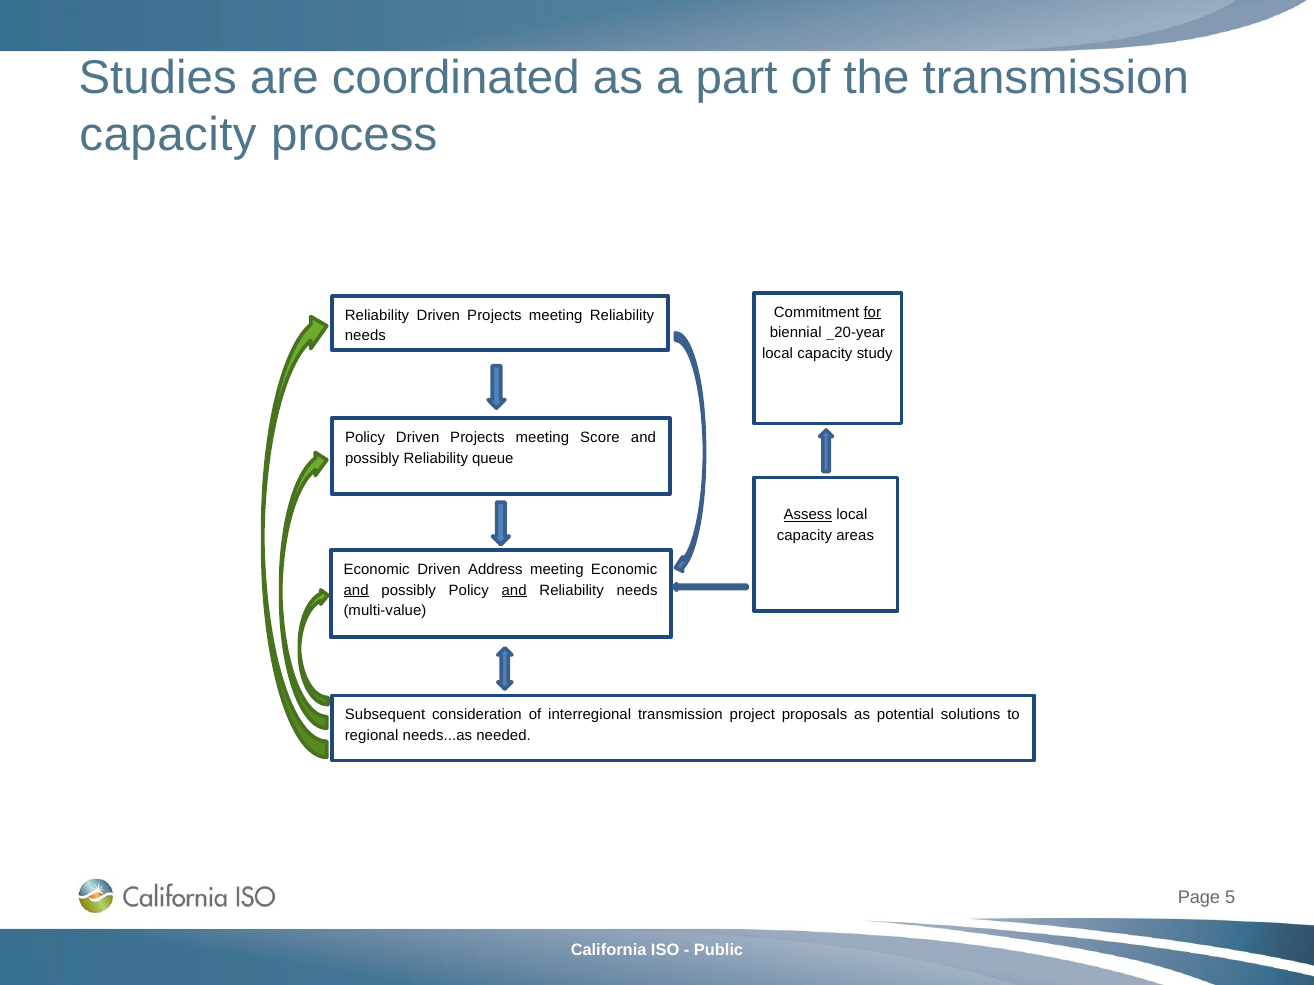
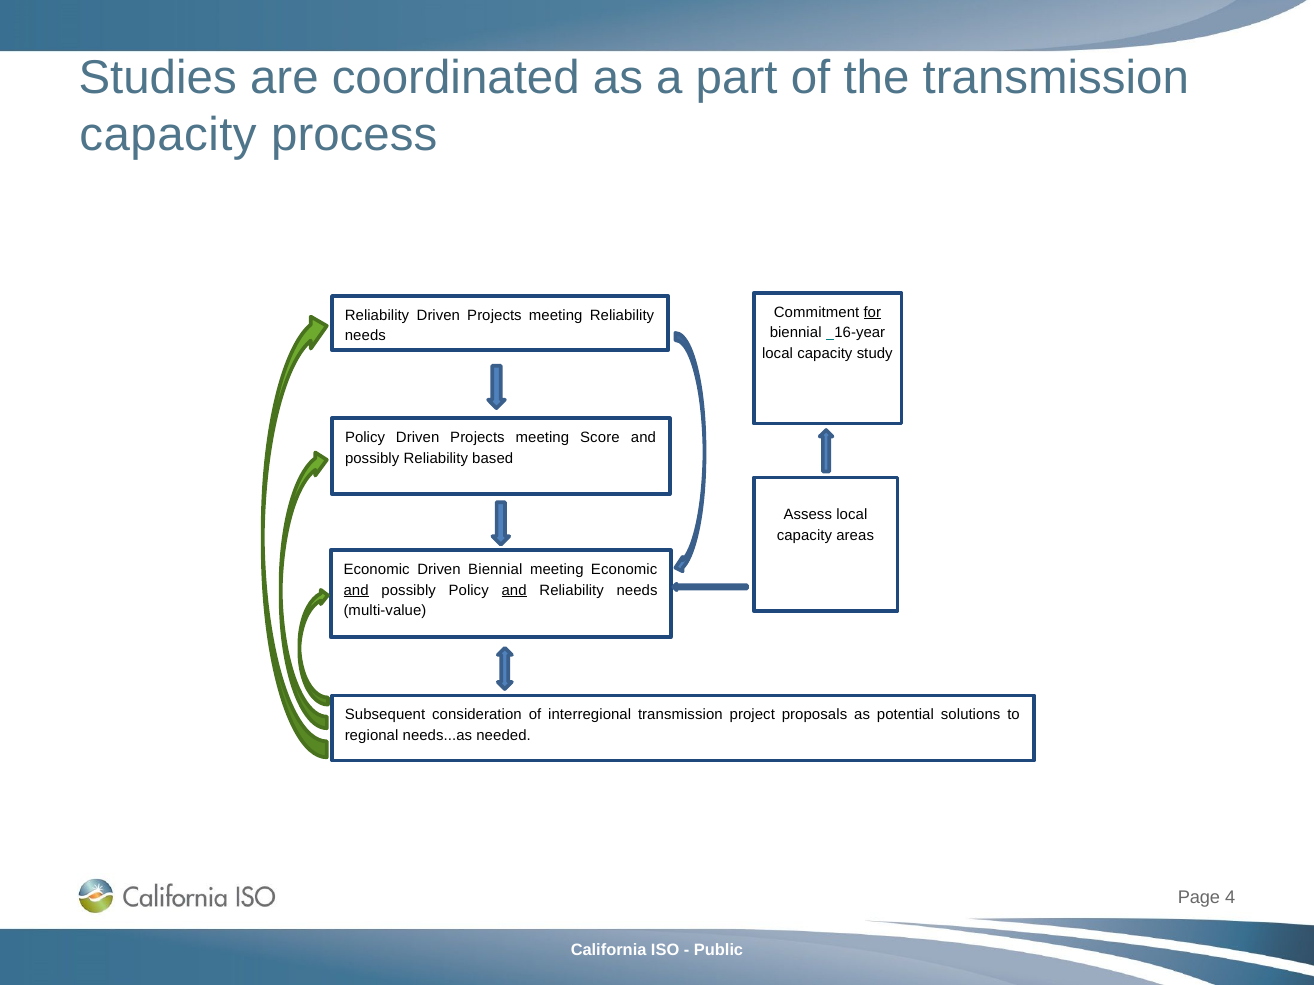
20-year: 20-year -> 16-year (860, 333)
queue: queue -> based (493, 458)
Assess underline: present -> none (808, 515)
Driven Address: Address -> Biennial (495, 570)
5: 5 -> 4 (1230, 898)
